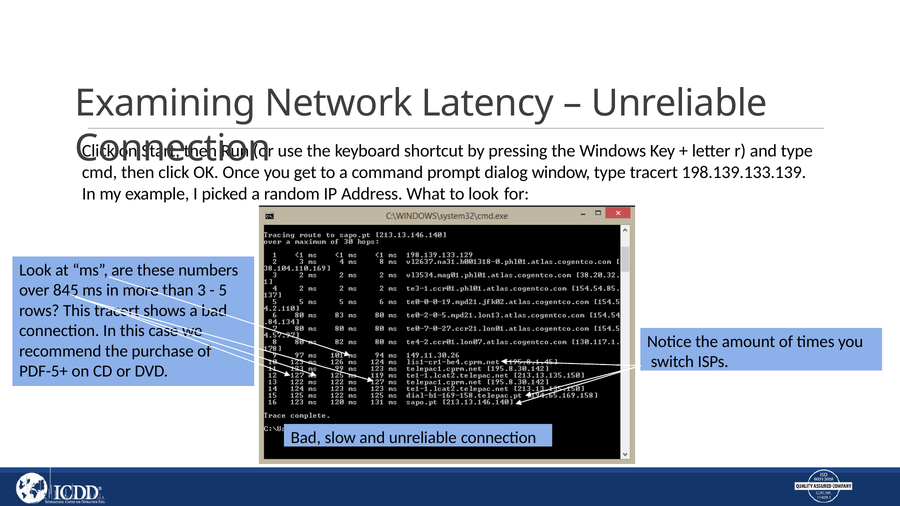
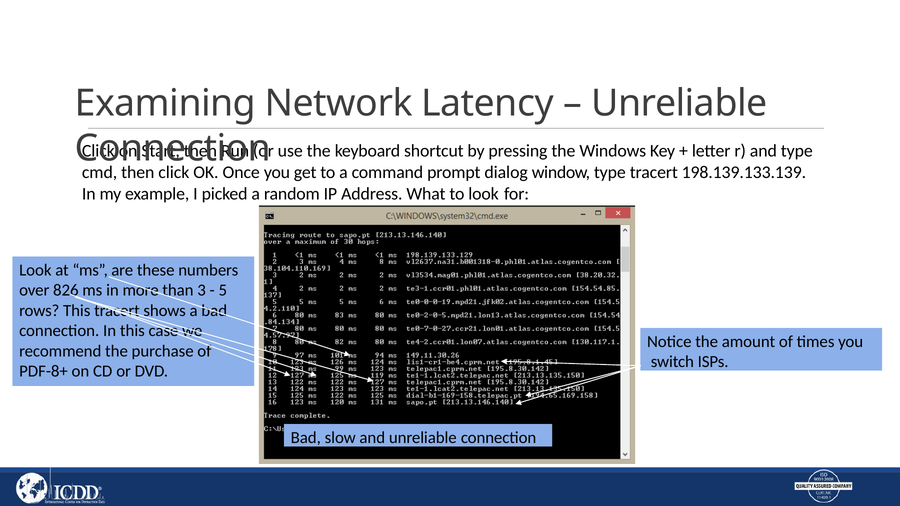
845: 845 -> 826 (66, 291)
PDF-5+: PDF-5+ -> PDF-8+ (44, 372)
